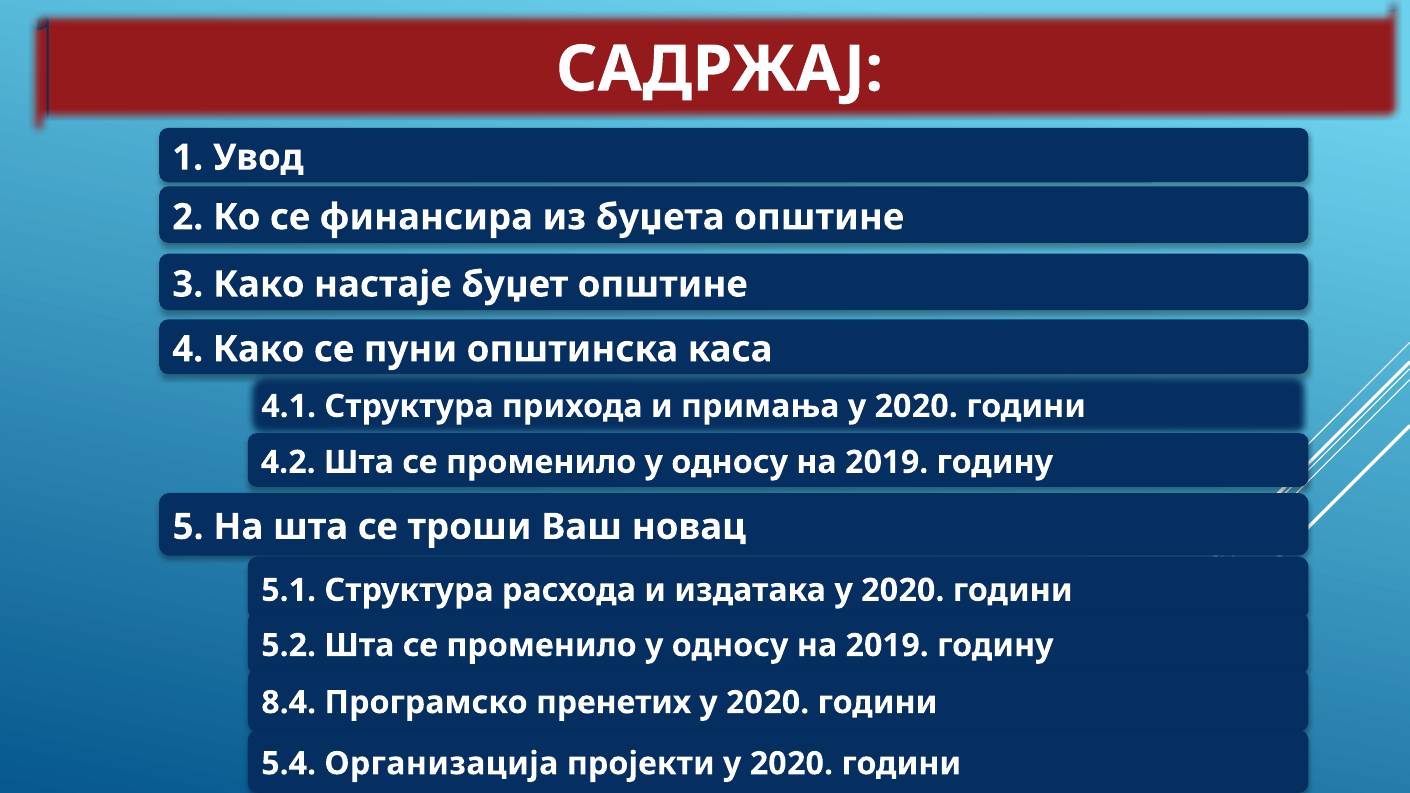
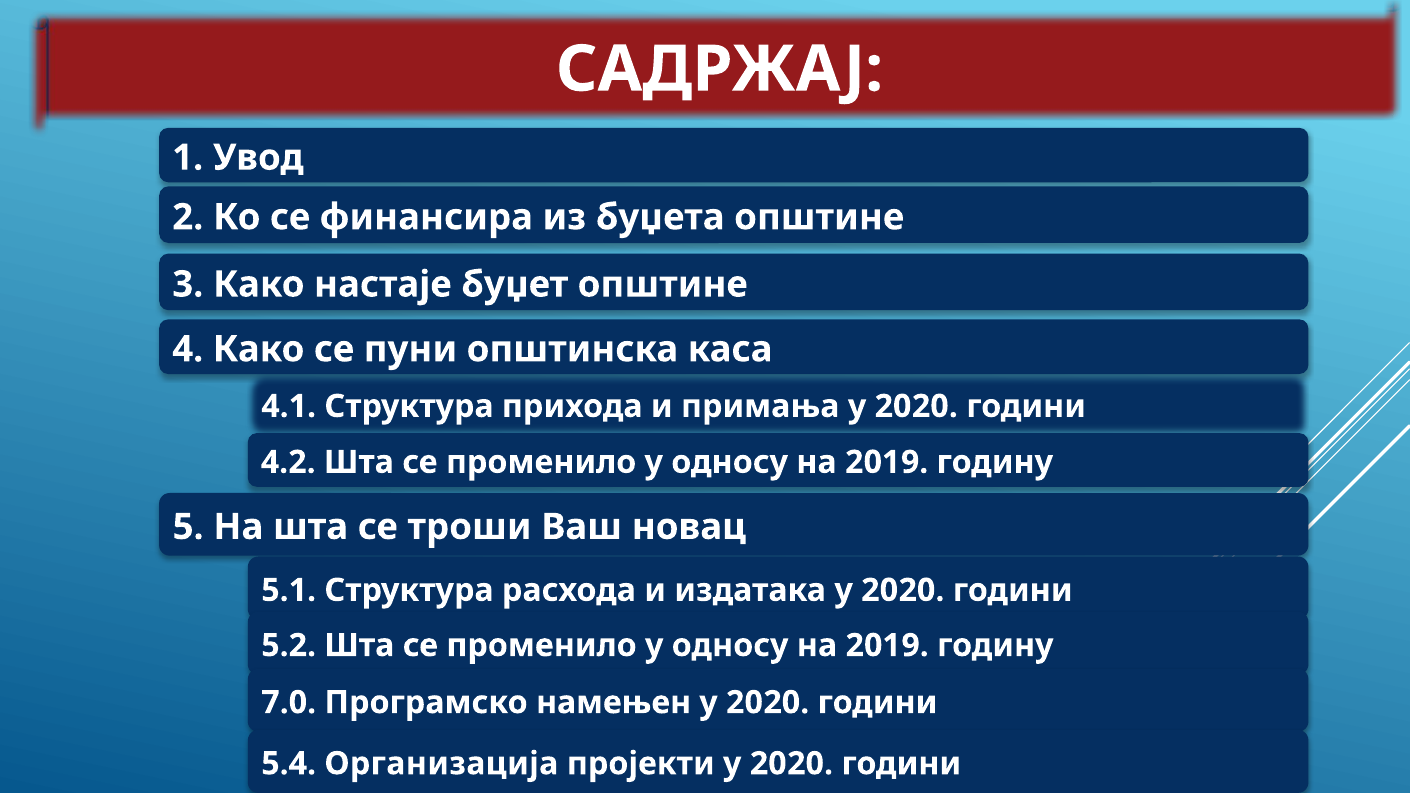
8.4: 8.4 -> 7.0 (289, 703)
пренетих: пренетих -> намењен (614, 703)
